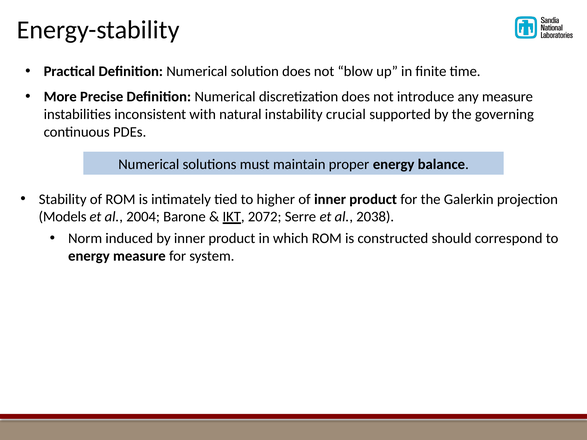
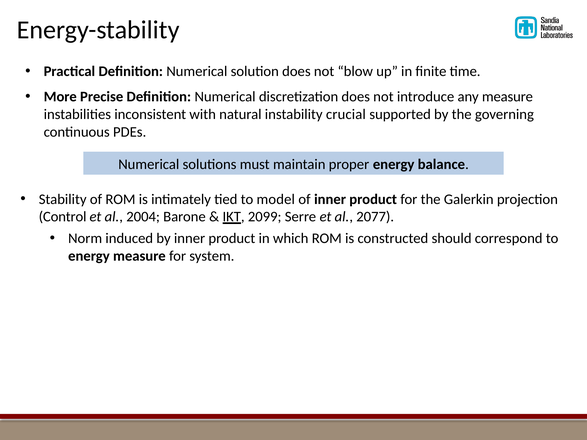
higher: higher -> model (276, 199)
Models: Models -> Control (63, 217)
2072: 2072 -> 2099 (265, 217)
2038: 2038 -> 2077 (375, 217)
